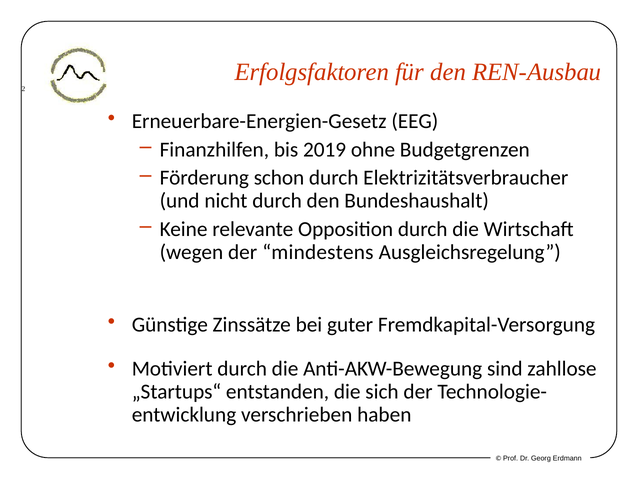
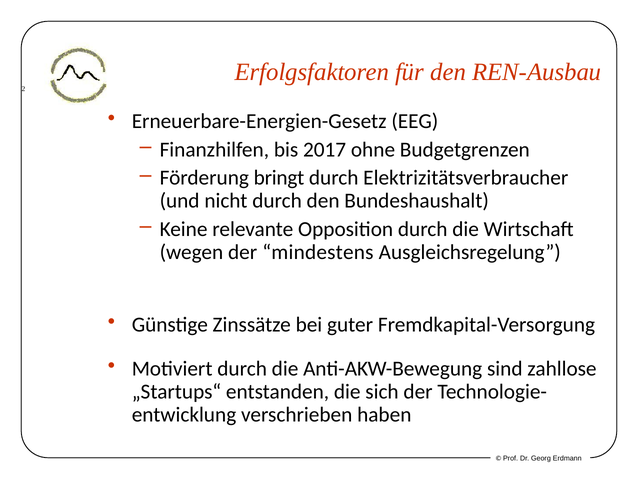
2019: 2019 -> 2017 (325, 149)
schon: schon -> bringt (279, 178)
